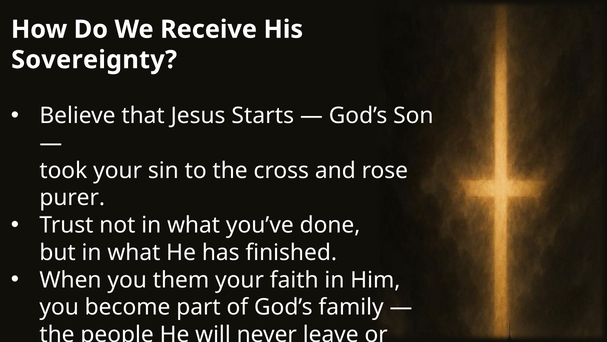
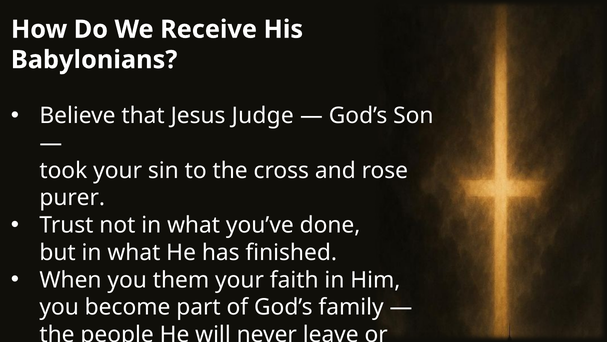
Sovereignty: Sovereignty -> Babylonians (94, 60)
Starts: Starts -> Judge (263, 116)
